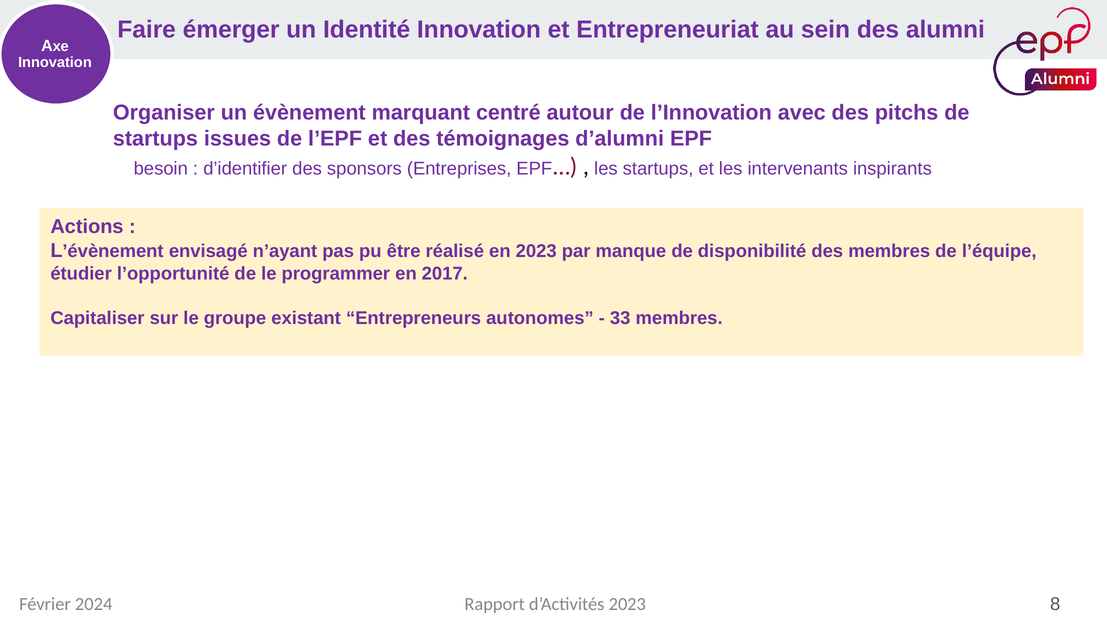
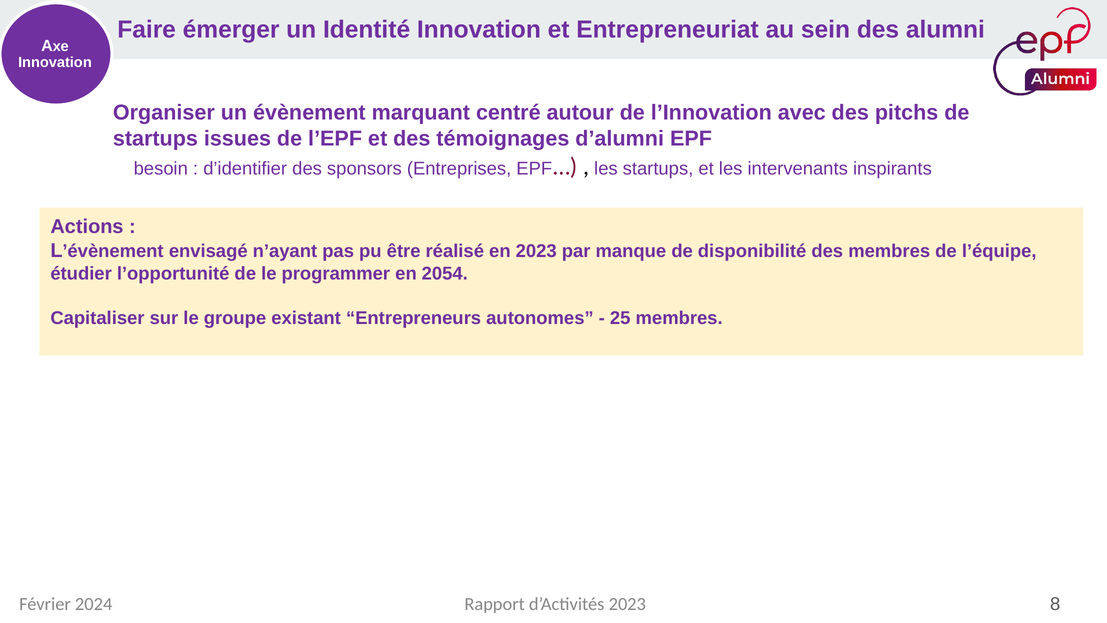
2017: 2017 -> 2054 (445, 274)
33: 33 -> 25 (620, 318)
